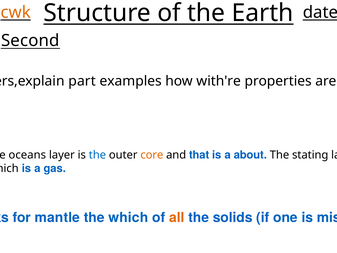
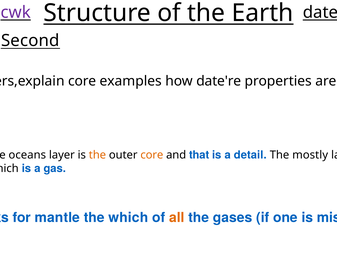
cwk colour: orange -> purple (16, 12)
part: part -> core (82, 81)
with're: with're -> date're (219, 81)
the colour: blue -> orange (97, 155)
about: about -> detail (250, 155)
stating: stating -> mostly (310, 155)
solids: solids -> gases (233, 217)
